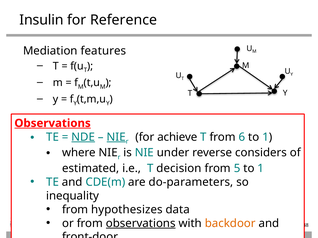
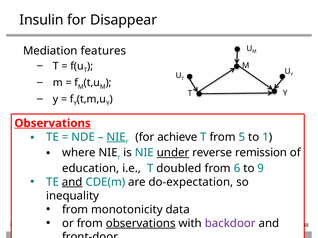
Reference: Reference -> Disappear (124, 20)
NDE underline: present -> none (83, 137)
6: 6 -> 5 (242, 137)
under underline: none -> present (173, 153)
considers: considers -> remission (261, 153)
estimated: estimated -> education (91, 169)
decision: decision -> doubled (179, 169)
5: 5 -> 6 (237, 169)
1: 1 -> 9 (261, 169)
and underline: none -> present (72, 182)
do-parameters: do-parameters -> do-expectation (191, 182)
hypothesizes: hypothesizes -> monotonicity (127, 210)
backdoor colour: orange -> purple (230, 224)
